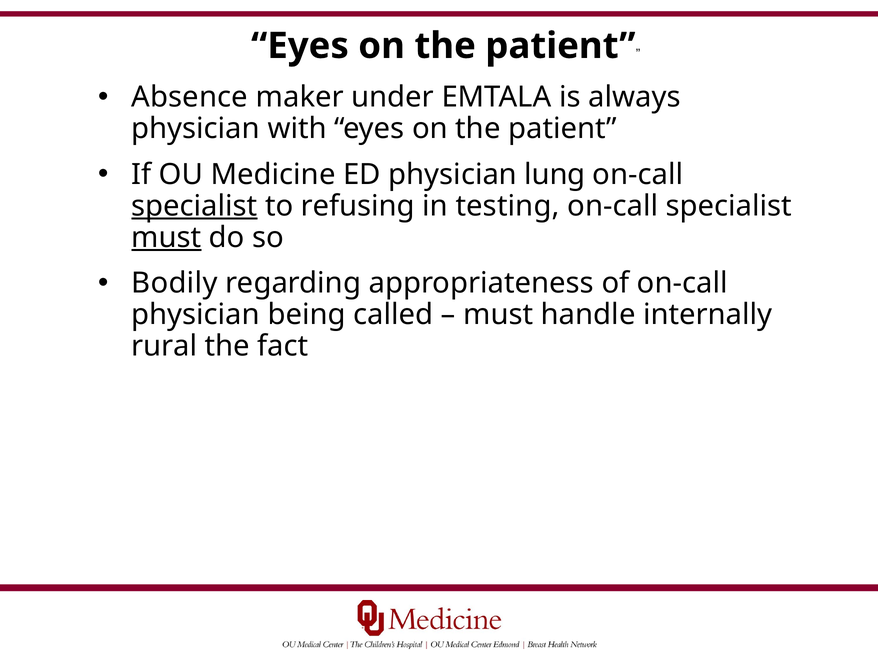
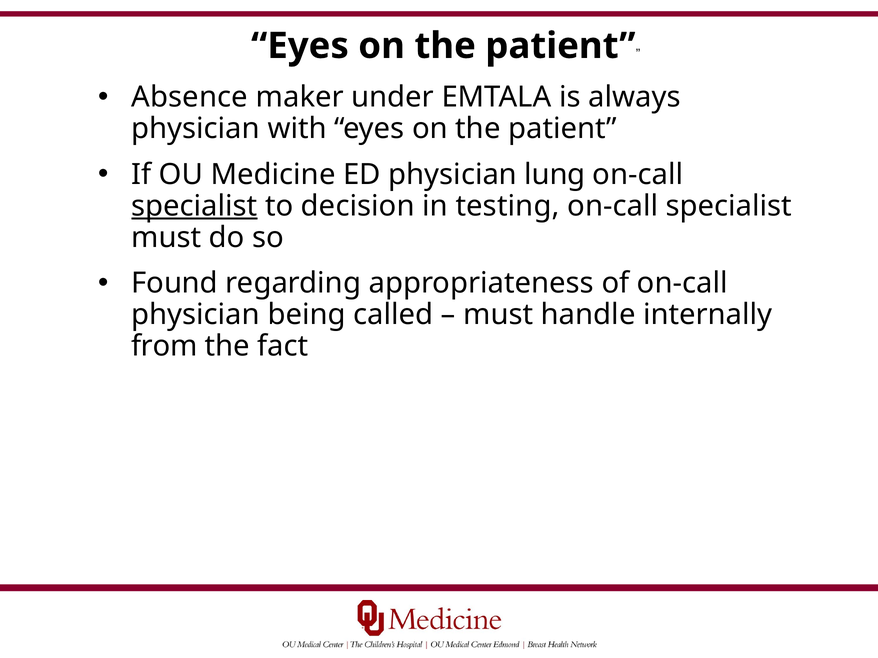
refusing: refusing -> decision (358, 206)
must underline: present -> none (166, 238)
Bodily: Bodily -> Found (175, 283)
rural: rural -> from (164, 347)
